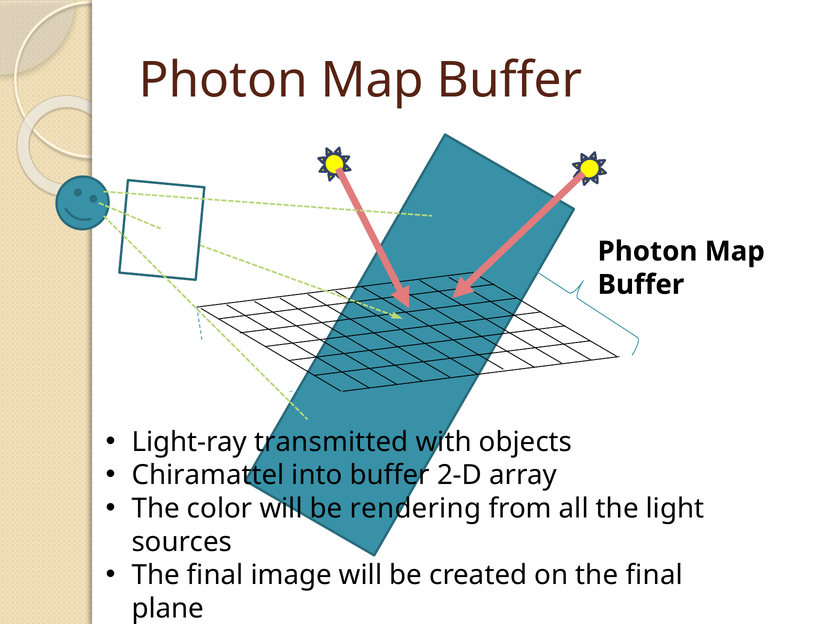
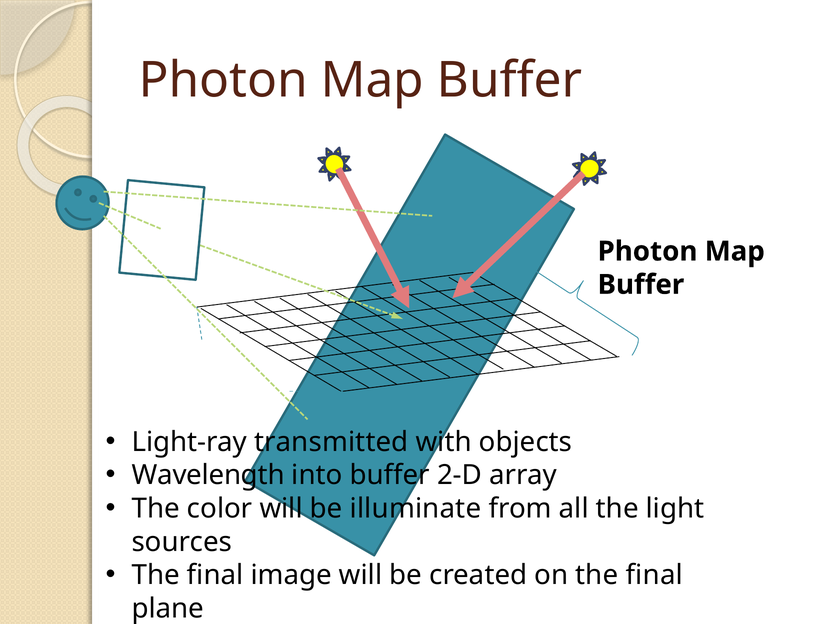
Chiramattel: Chiramattel -> Wavelength (208, 475)
rendering: rendering -> illuminate (416, 508)
